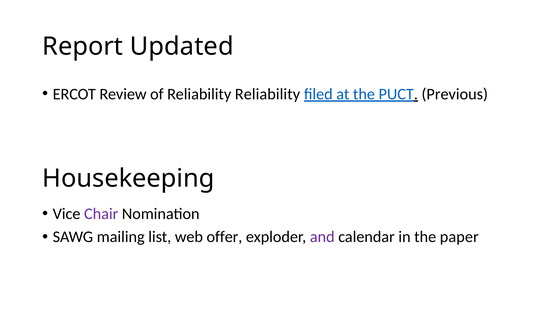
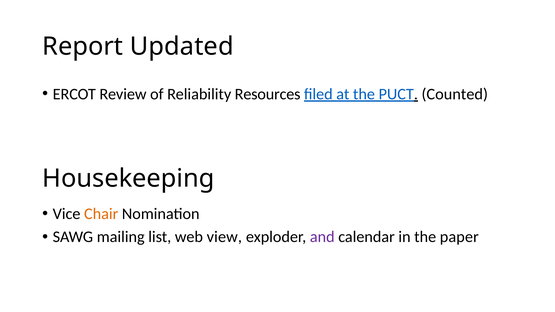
Reliability Reliability: Reliability -> Resources (268, 94)
Previous: Previous -> Counted (455, 94)
Chair colour: purple -> orange (101, 214)
offer: offer -> view (224, 237)
